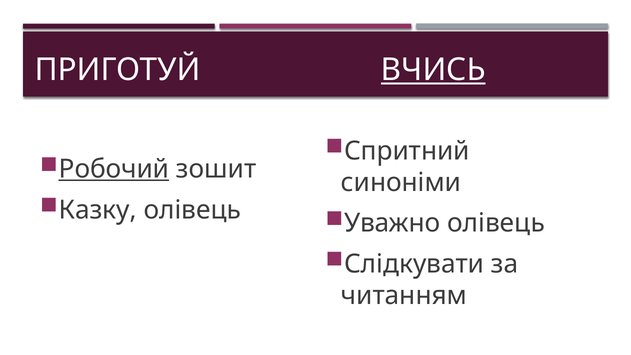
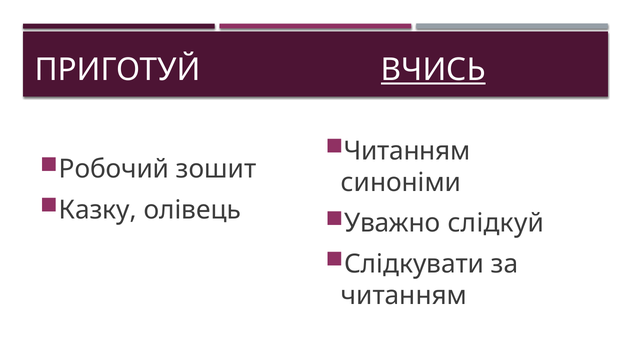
Спритний: Спритний -> Читанням (407, 151)
Робочий underline: present -> none (114, 169)
Уважно олівець: олівець -> слідкуй (496, 223)
